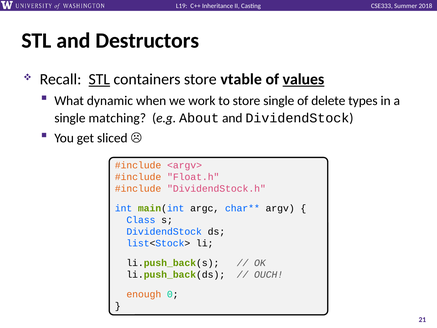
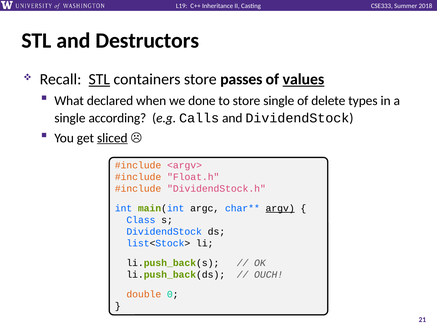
vtable: vtable -> passes (241, 79)
dynamic: dynamic -> declared (110, 101)
work: work -> done (202, 101)
matching: matching -> according (117, 118)
About: About -> Calls (199, 118)
sliced underline: none -> present (112, 138)
argv underline: none -> present (280, 208)
enough: enough -> double (144, 294)
